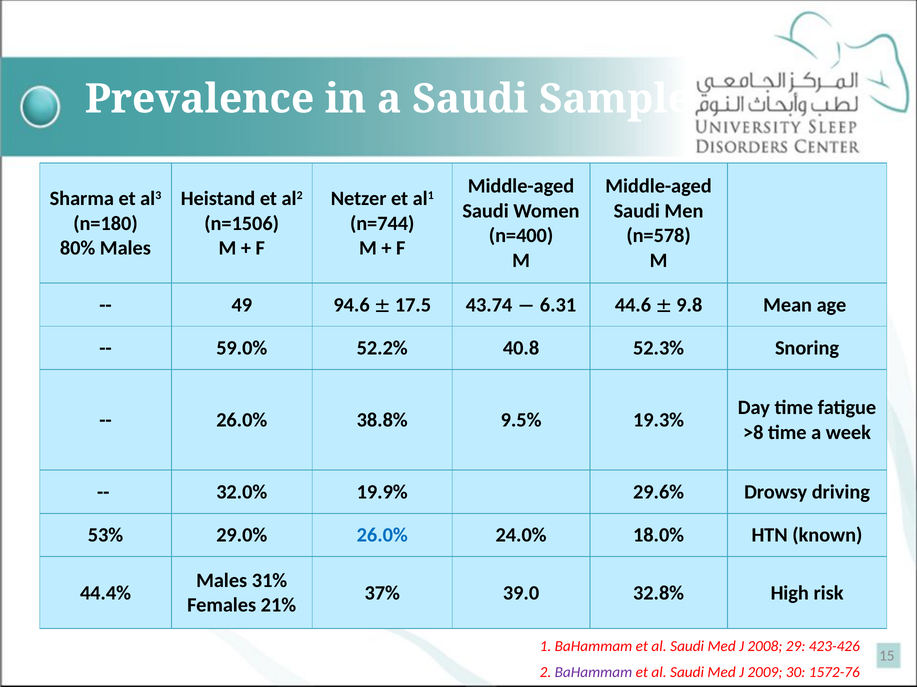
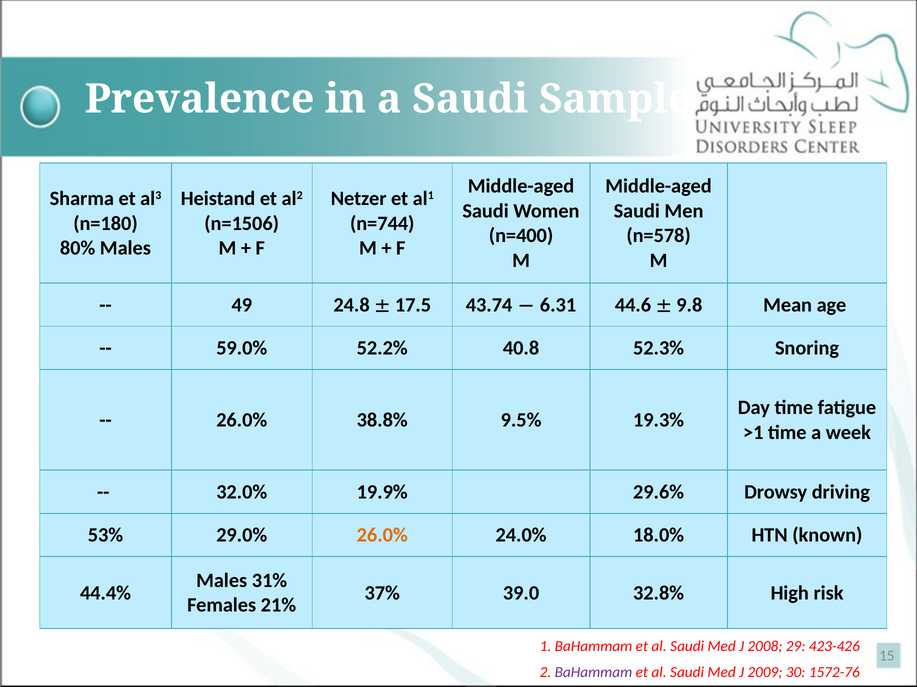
94.6: 94.6 -> 24.8 (352, 305)
>8: >8 -> >1 (753, 433)
26.0% colour: blue -> orange (382, 536)
